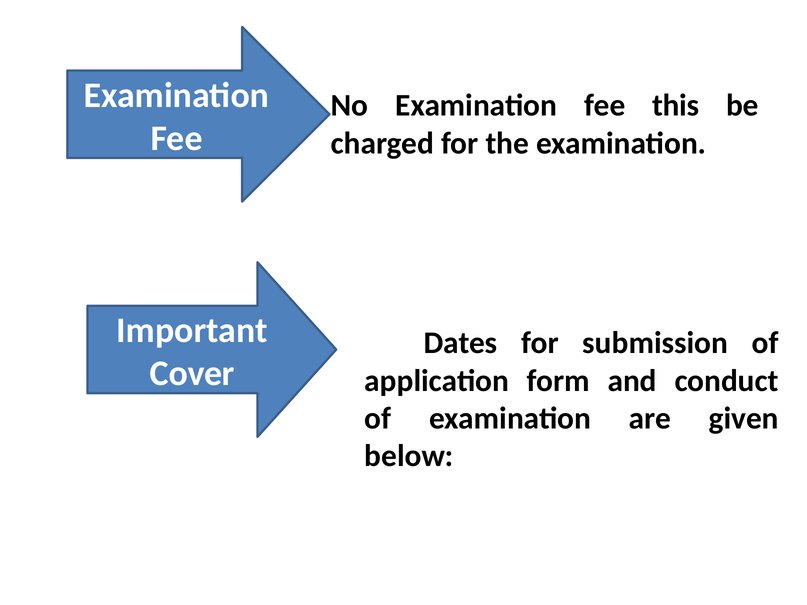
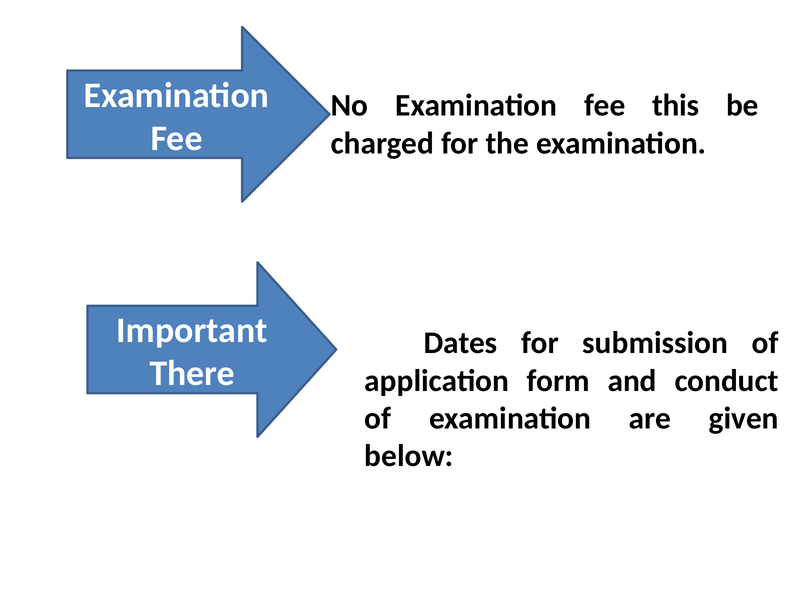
Cover: Cover -> There (192, 374)
